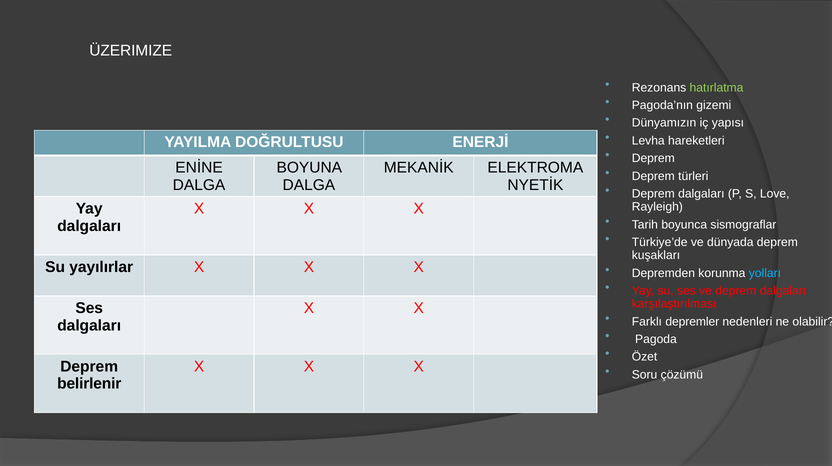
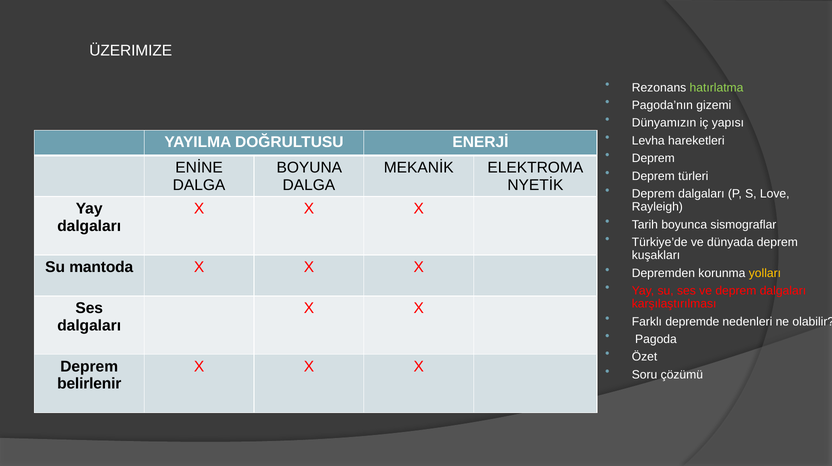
yayılırlar: yayılırlar -> mantoda (101, 267)
yolları colour: light blue -> yellow (765, 273)
depremler: depremler -> depremde (692, 322)
